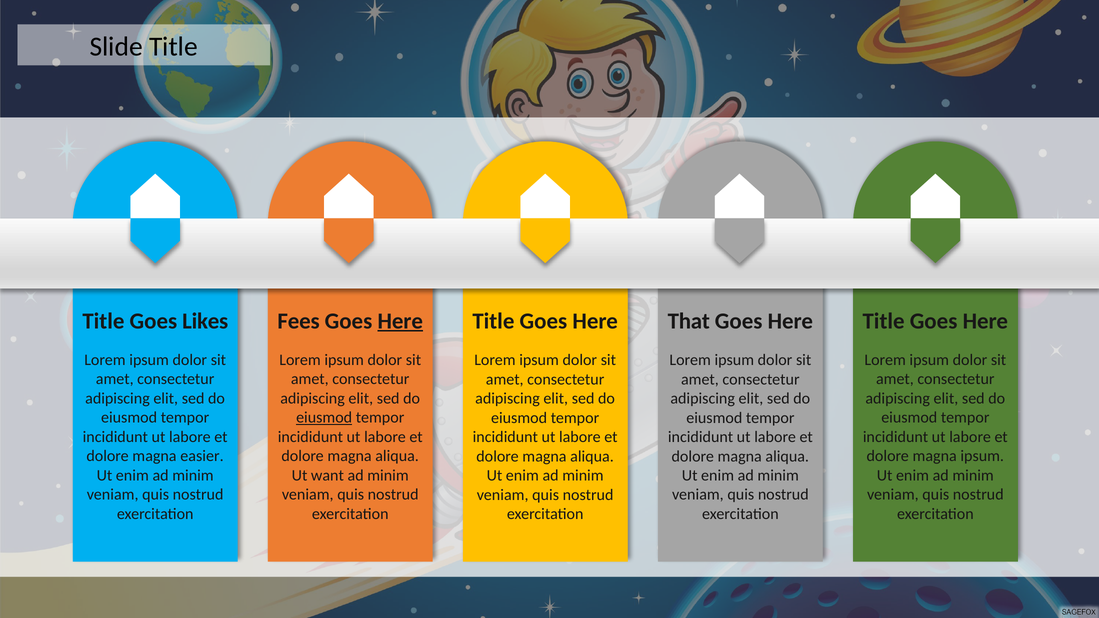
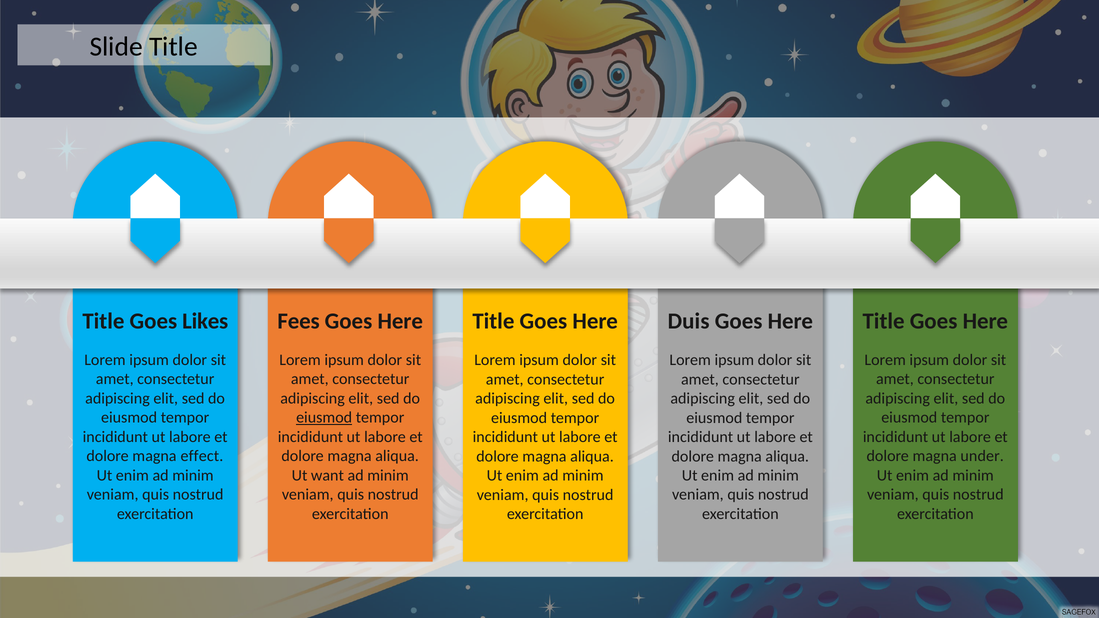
Here underline: present -> none (400, 321)
That: That -> Duis (689, 321)
easier: easier -> effect (202, 456)
magna ipsum: ipsum -> under (982, 456)
